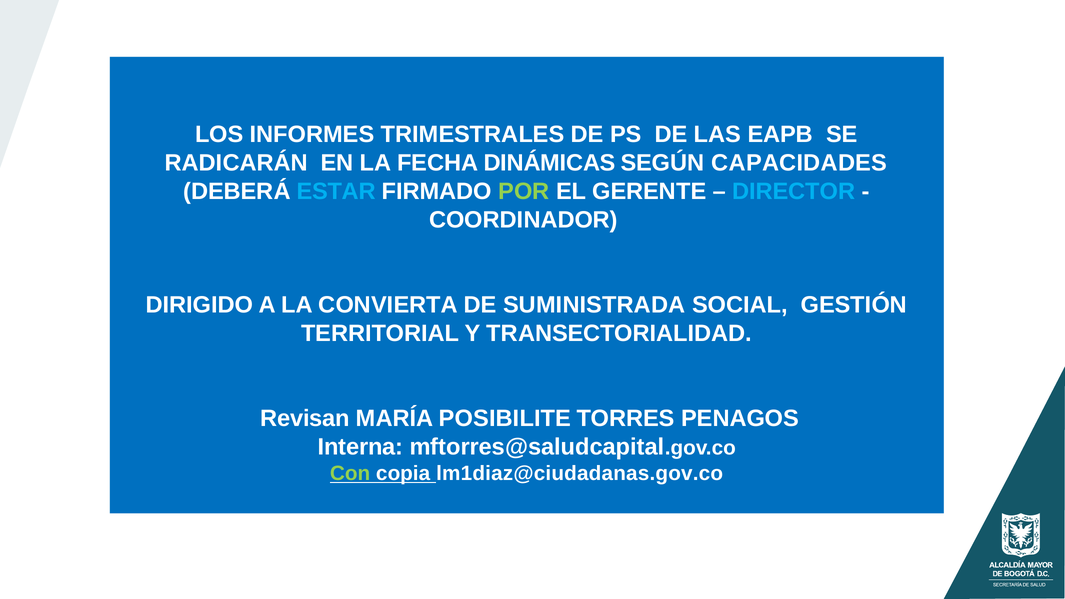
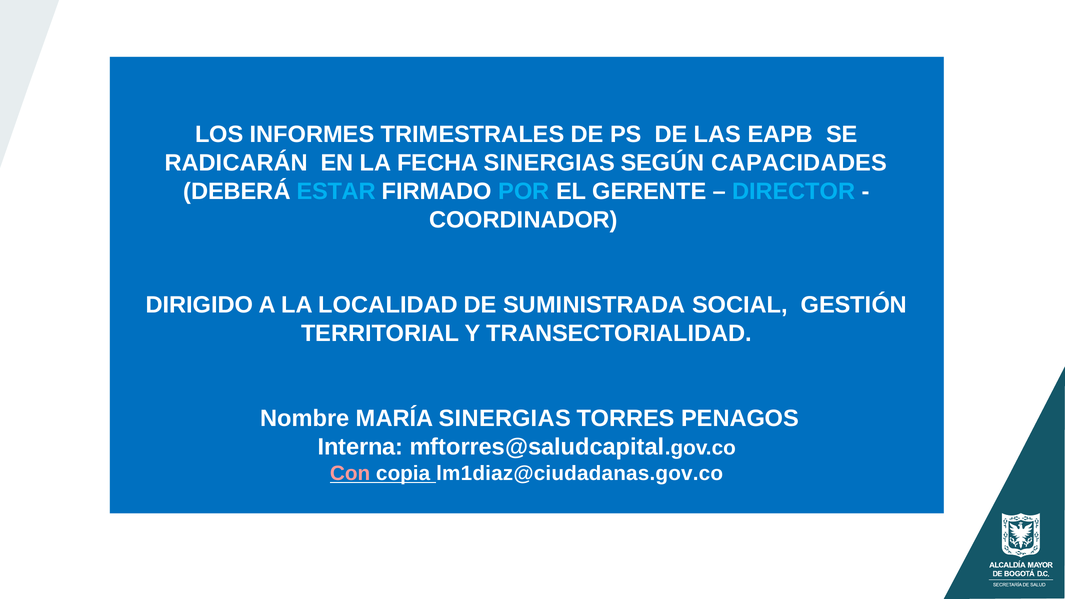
FECHA DINÁMICAS: DINÁMICAS -> SINERGIAS (549, 163)
POR colour: light green -> light blue (524, 191)
CONVIERTA: CONVIERTA -> LOCALIDAD (388, 305)
Revisan: Revisan -> Nombre (305, 418)
MARÍA POSIBILITE: POSIBILITE -> SINERGIAS (505, 418)
Con colour: light green -> pink (350, 473)
